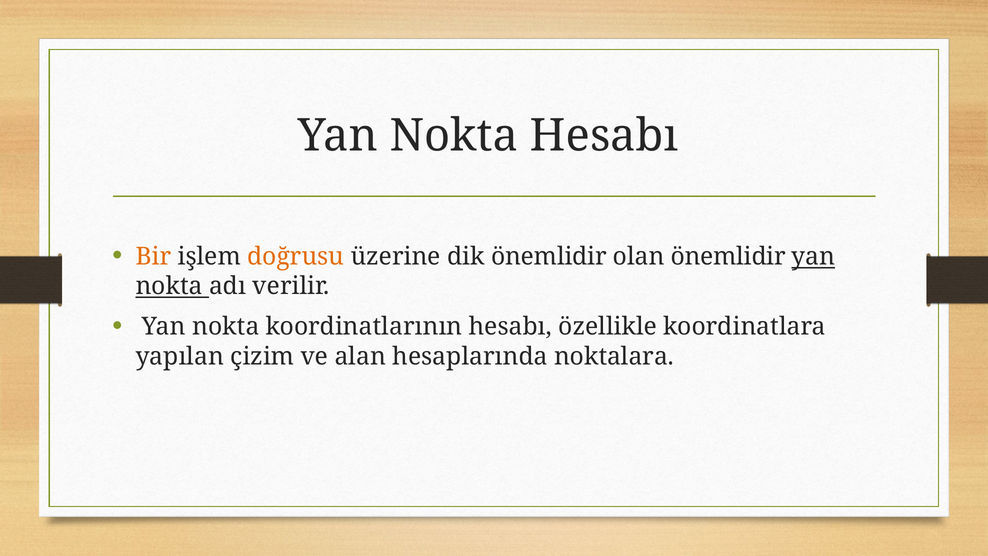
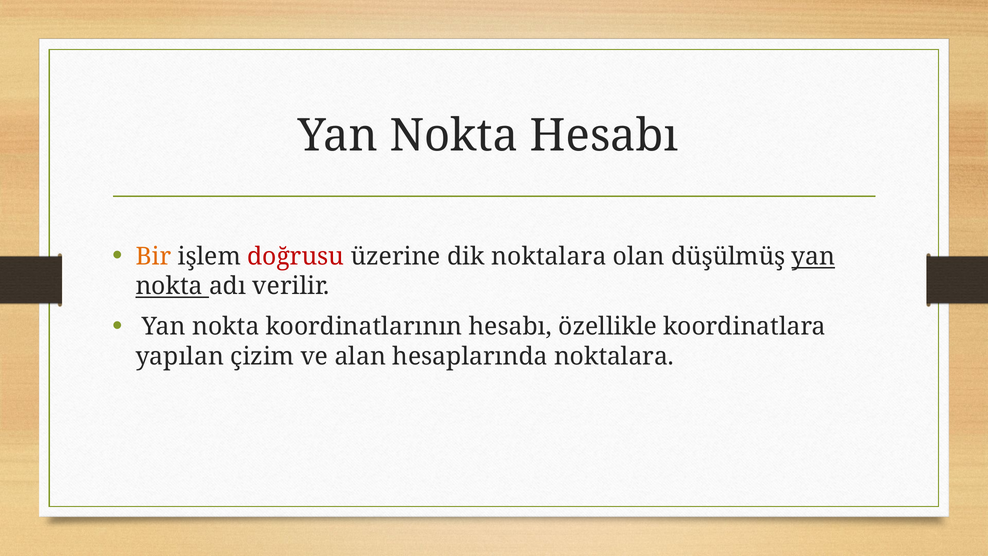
doğrusu colour: orange -> red (296, 256)
dik önemlidir: önemlidir -> noktalara (549, 256)
olan önemlidir: önemlidir -> düşülmüş (728, 256)
